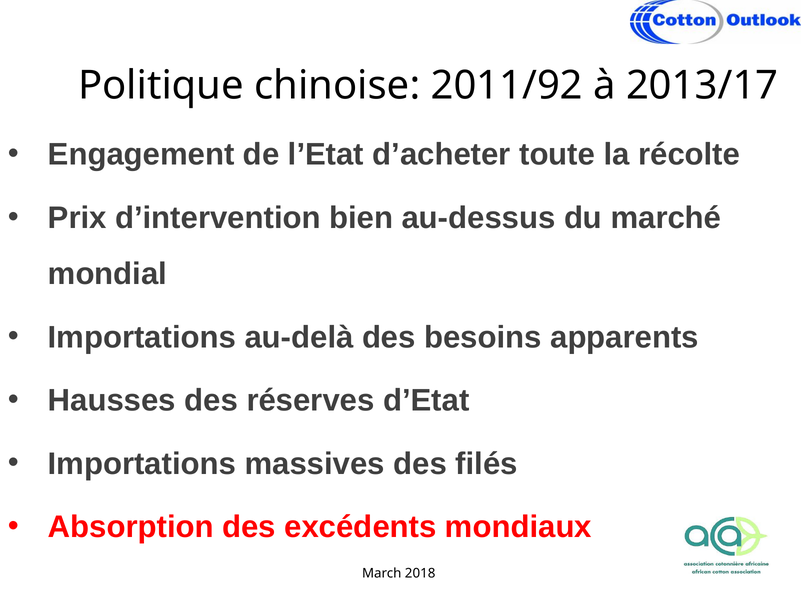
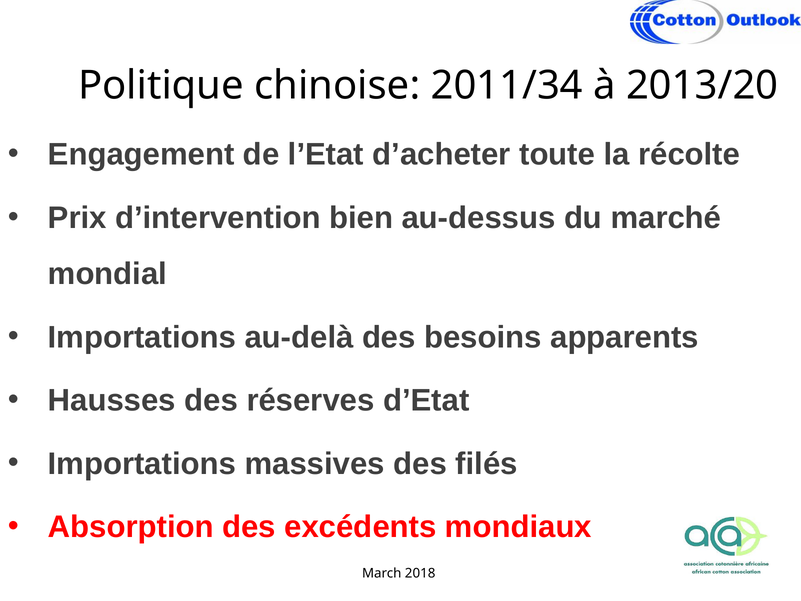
2011/92: 2011/92 -> 2011/34 (507, 85)
2013/17: 2013/17 -> 2013/20 (702, 85)
